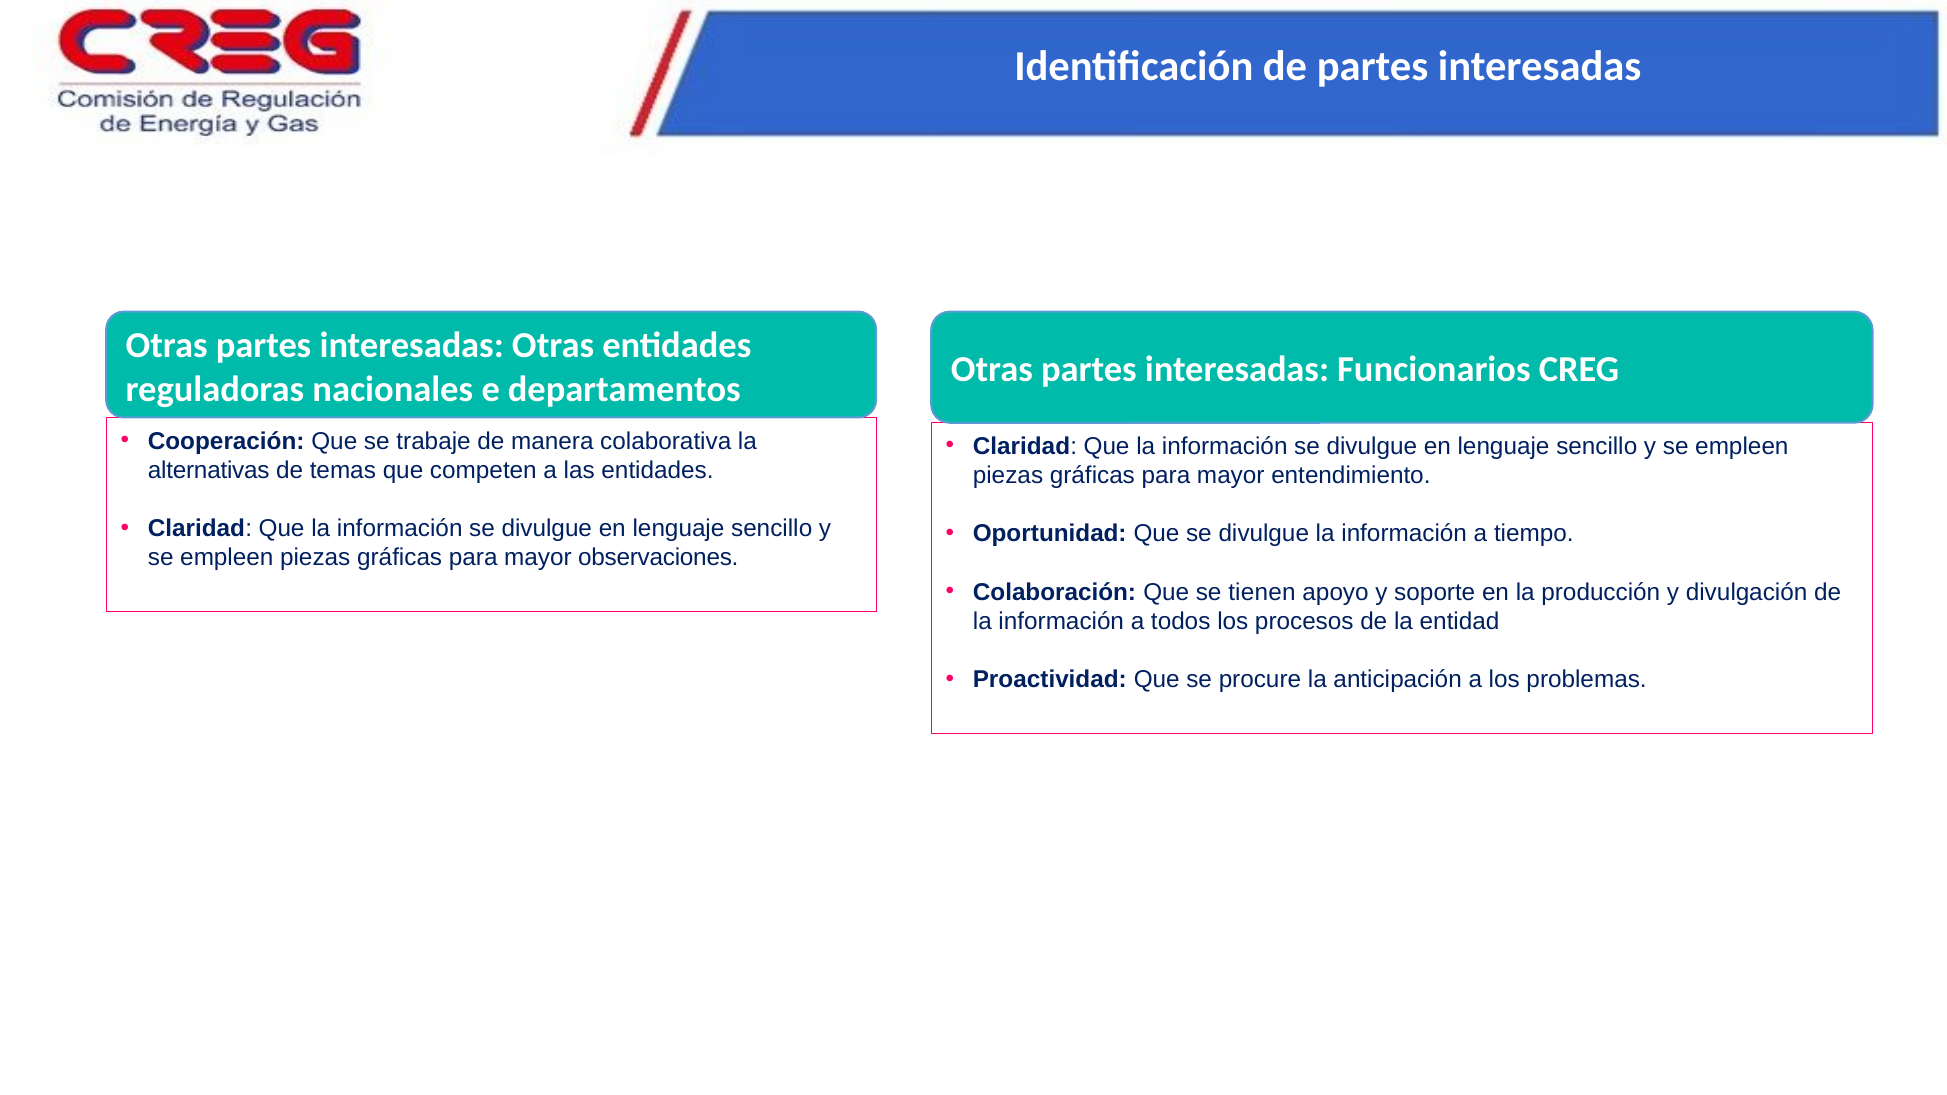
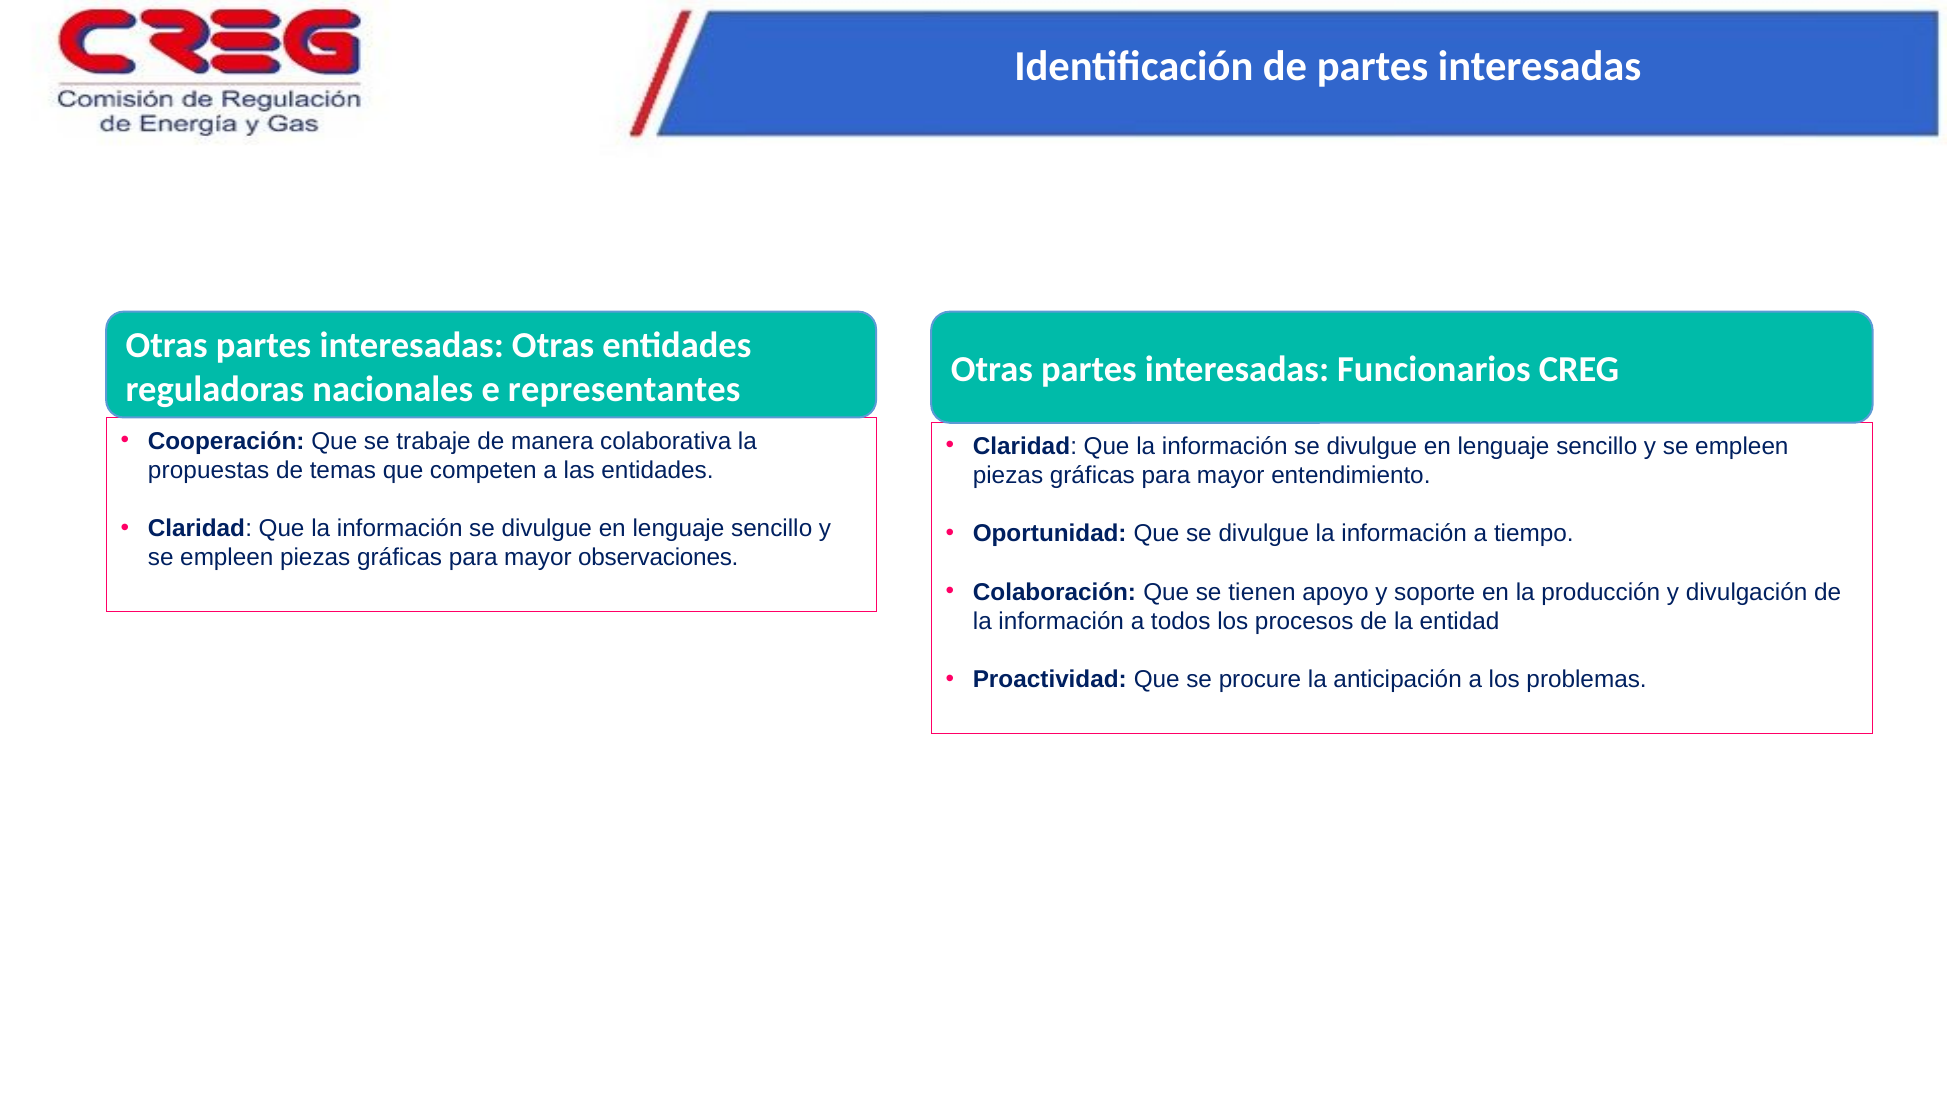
departamentos: departamentos -> representantes (624, 389)
alternativas: alternativas -> propuestas (209, 470)
